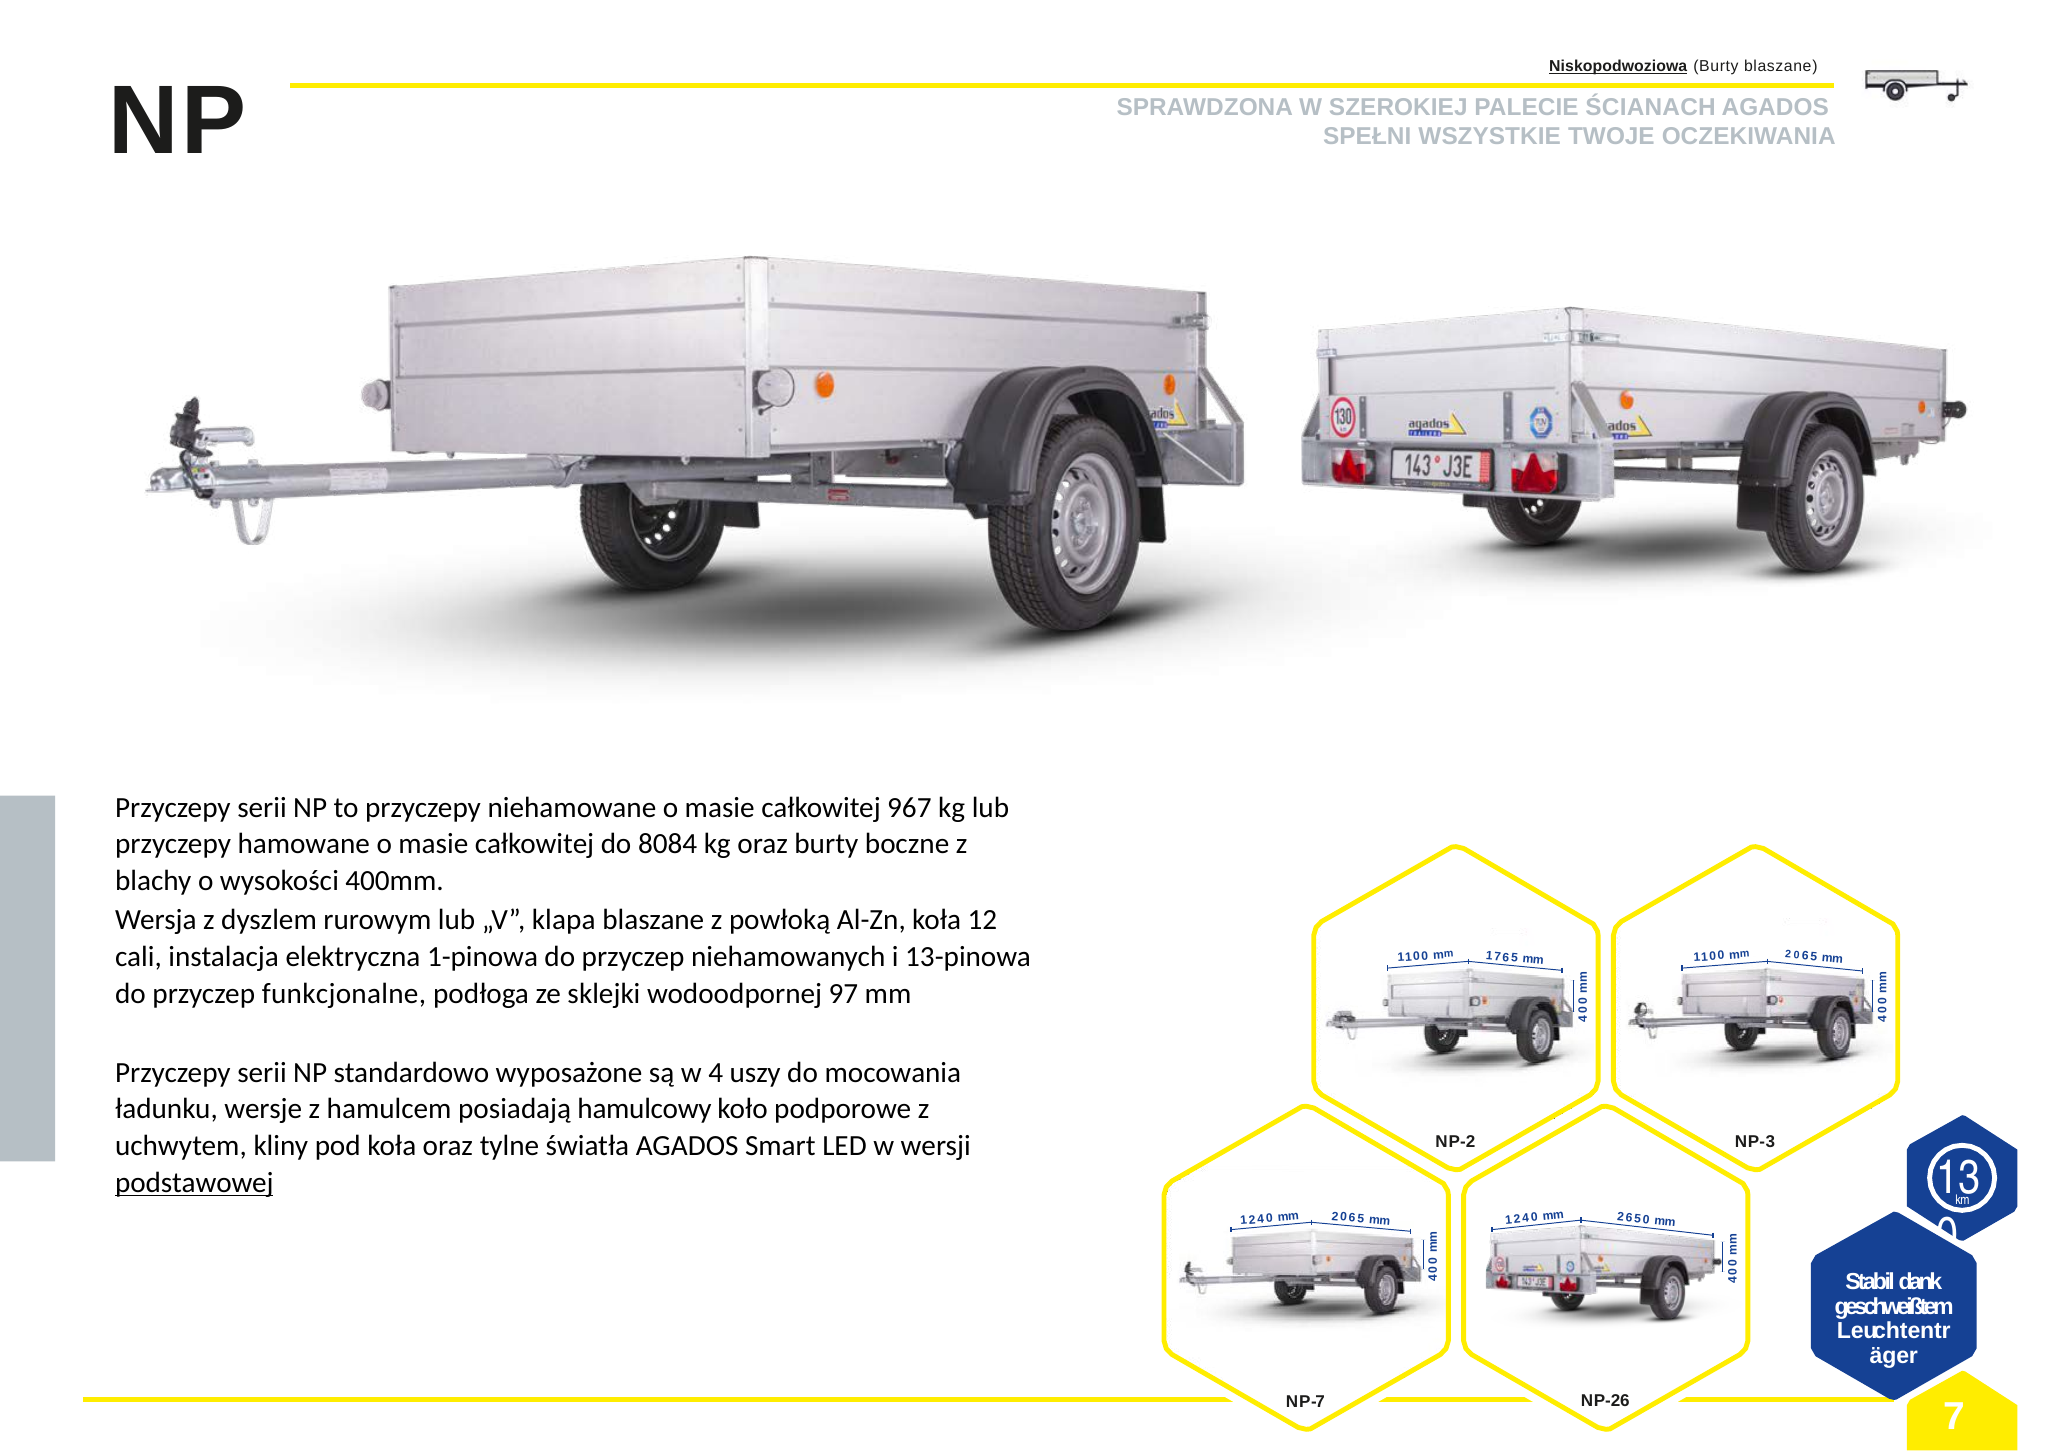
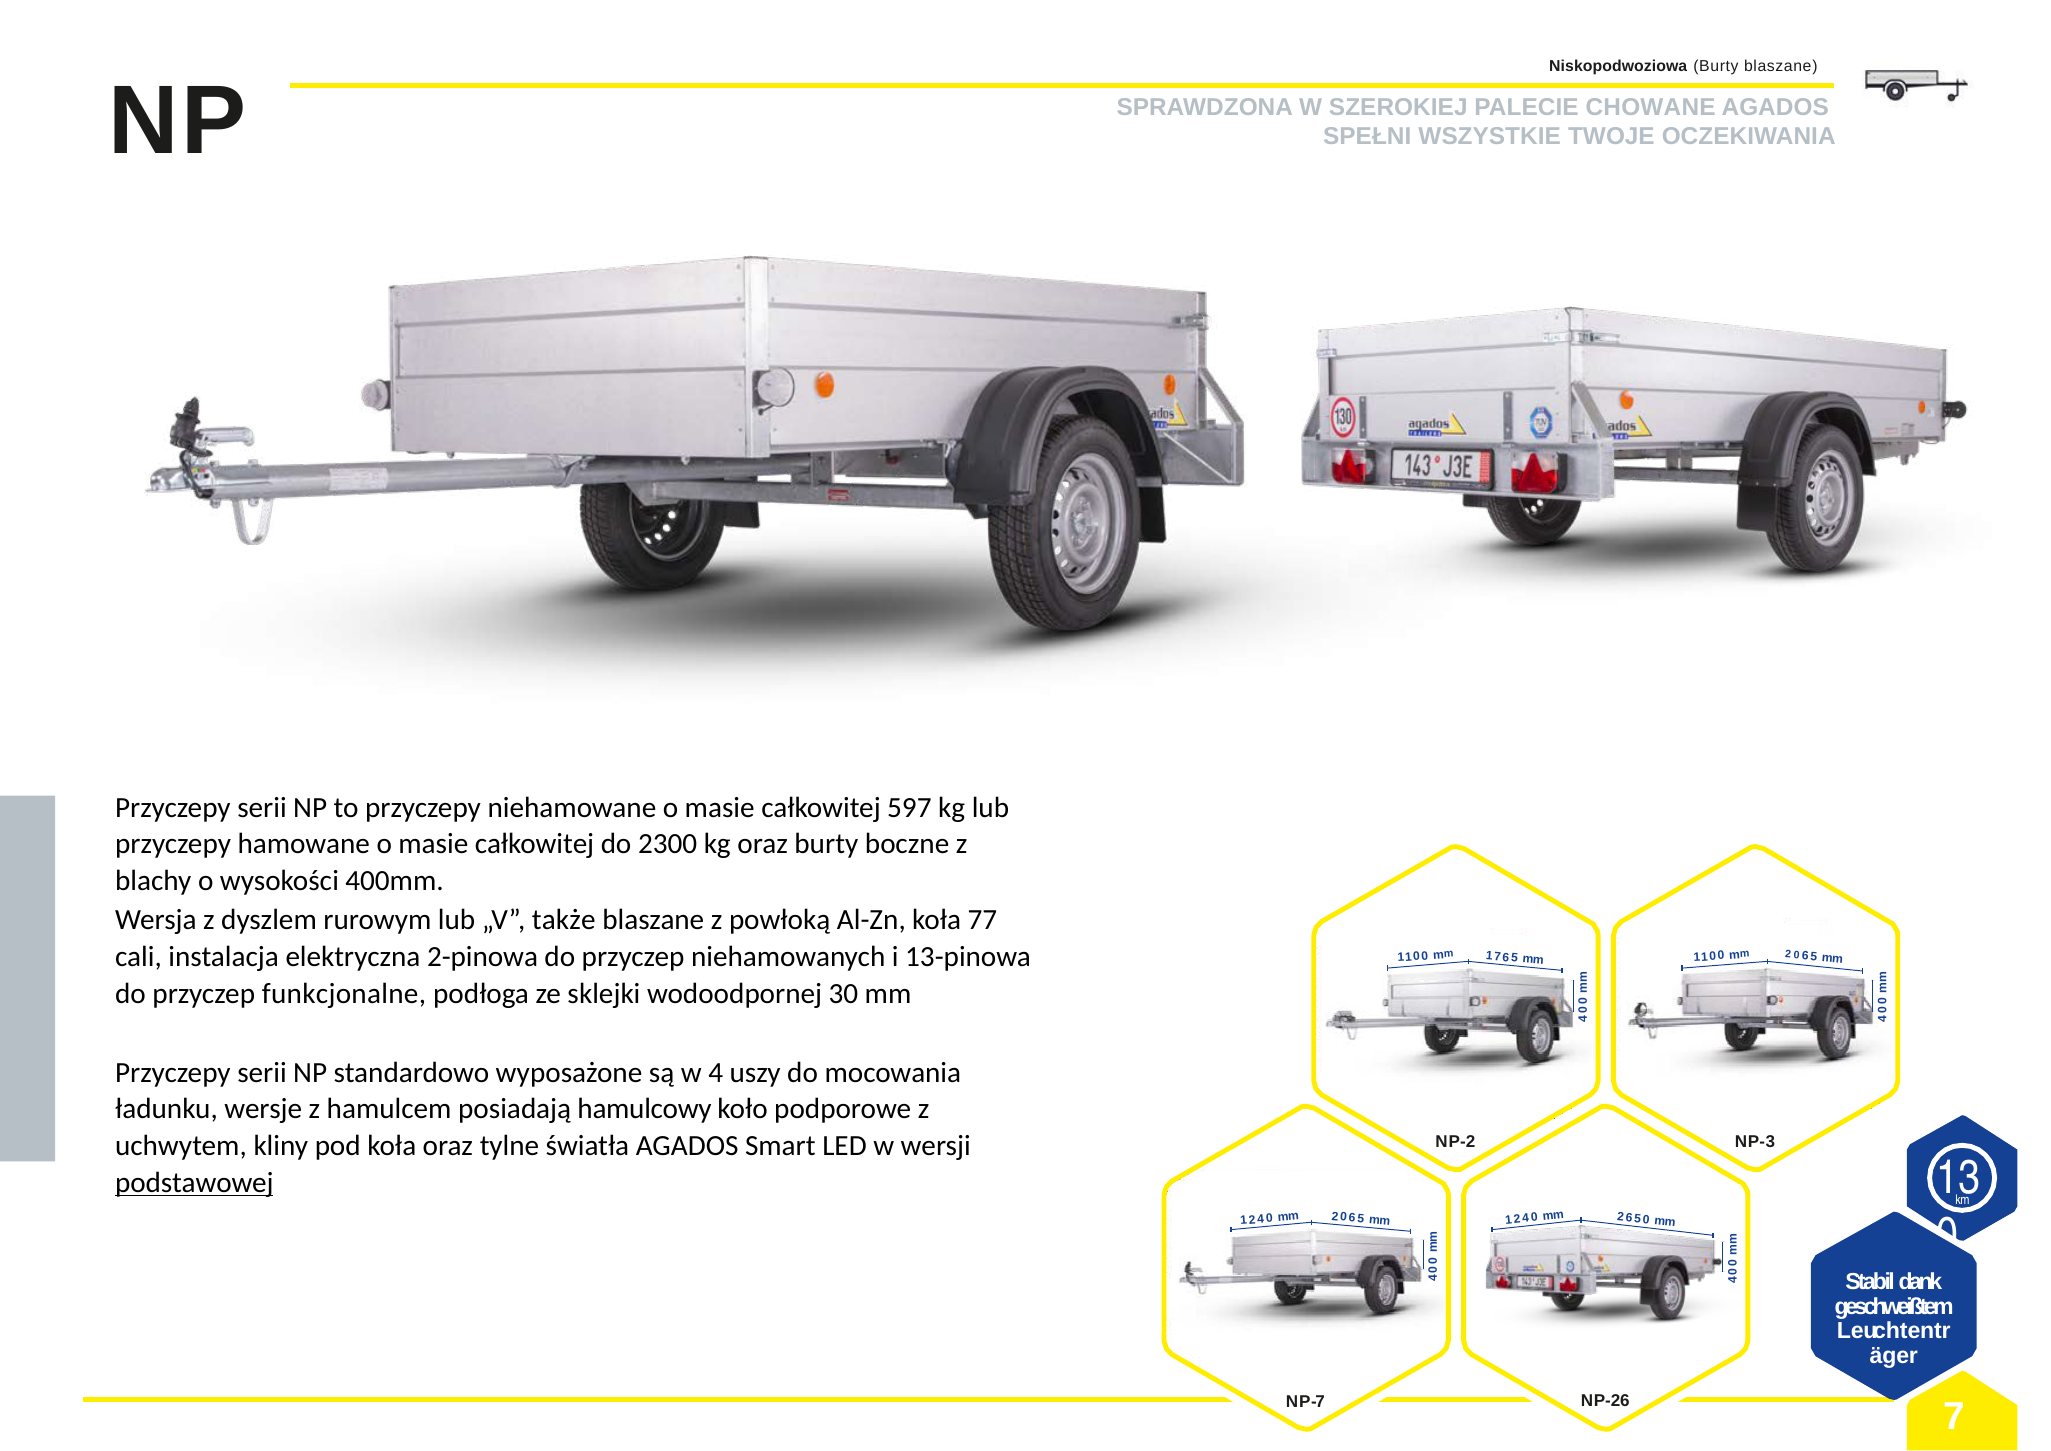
Niskopodwoziowa underline: present -> none (1618, 67)
ŚCIANACH: ŚCIANACH -> CHOWANE (1651, 107)
967: 967 -> 597 (909, 807)
8084: 8084 -> 2300 (668, 844)
klapa: klapa -> także (564, 920)
12: 12 -> 77 (982, 920)
1-pinowa: 1-pinowa -> 2-pinowa (483, 957)
97: 97 -> 30 (843, 994)
